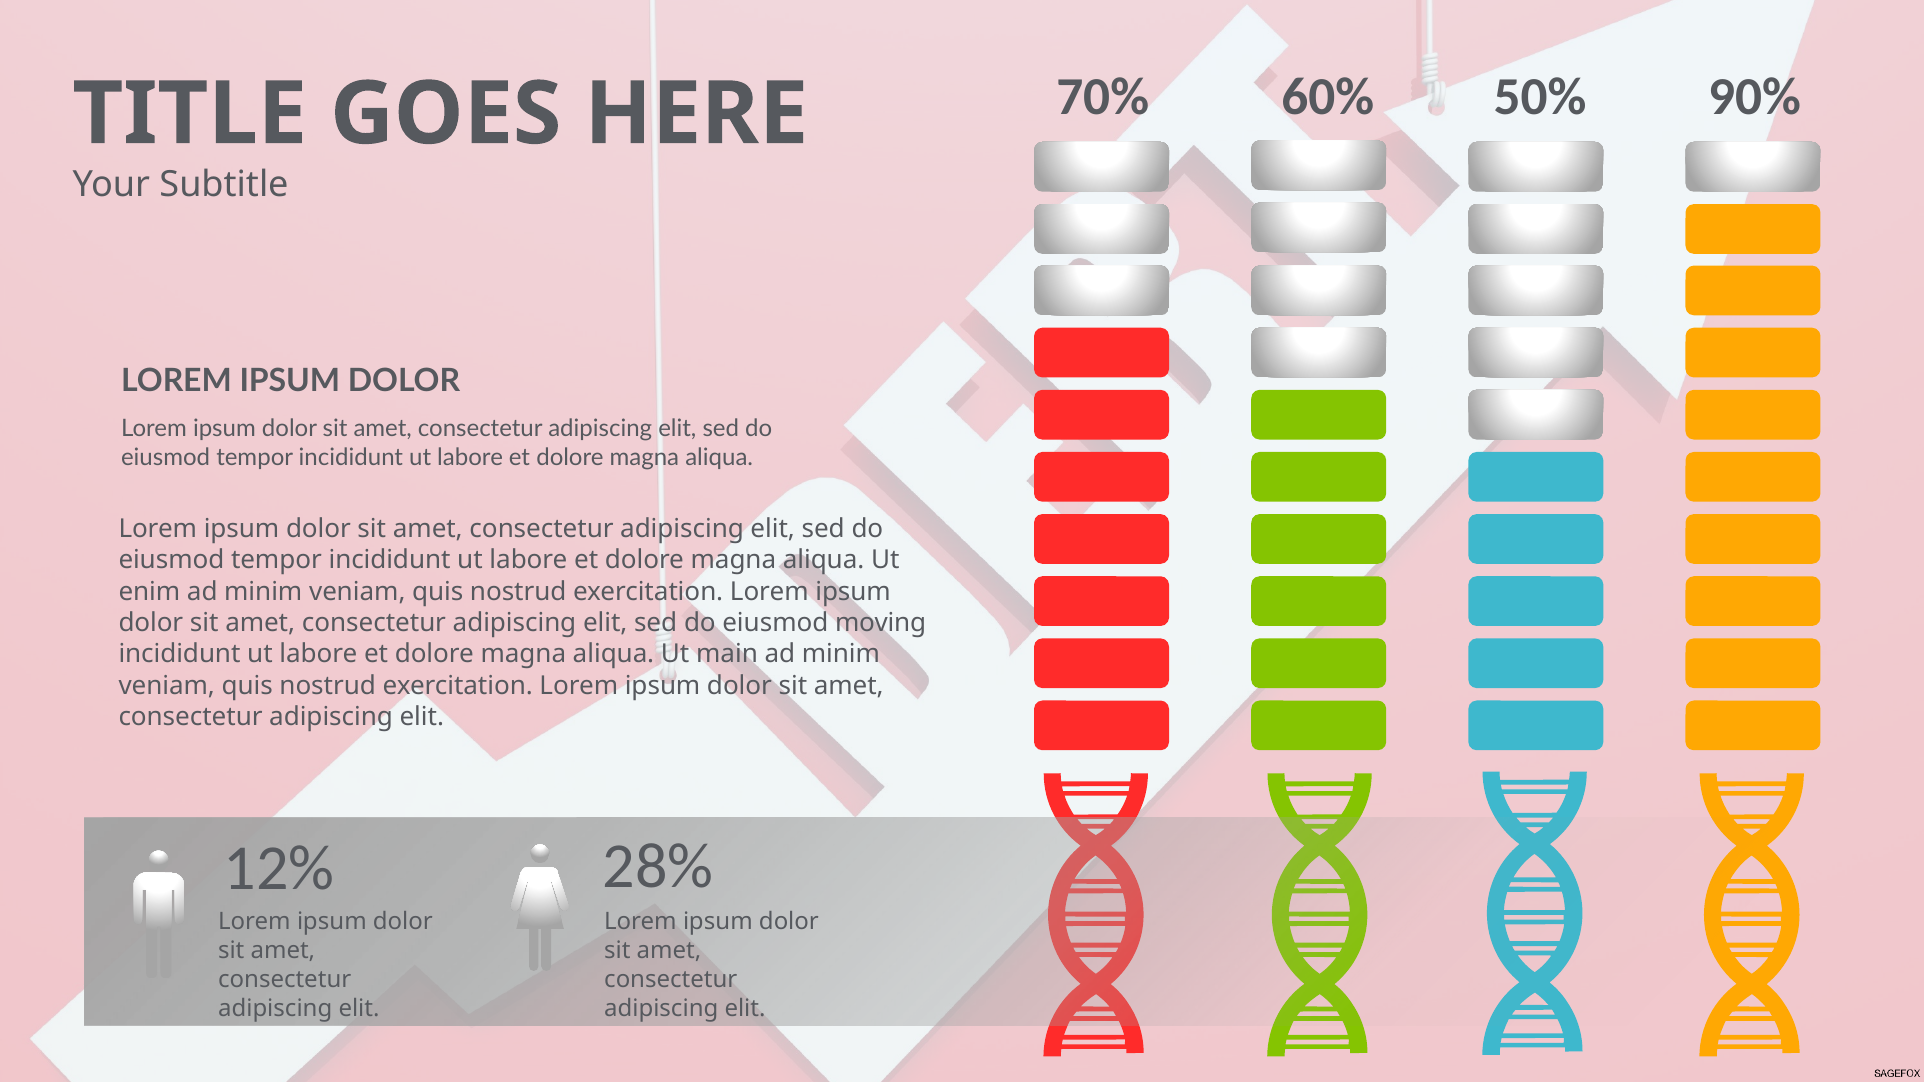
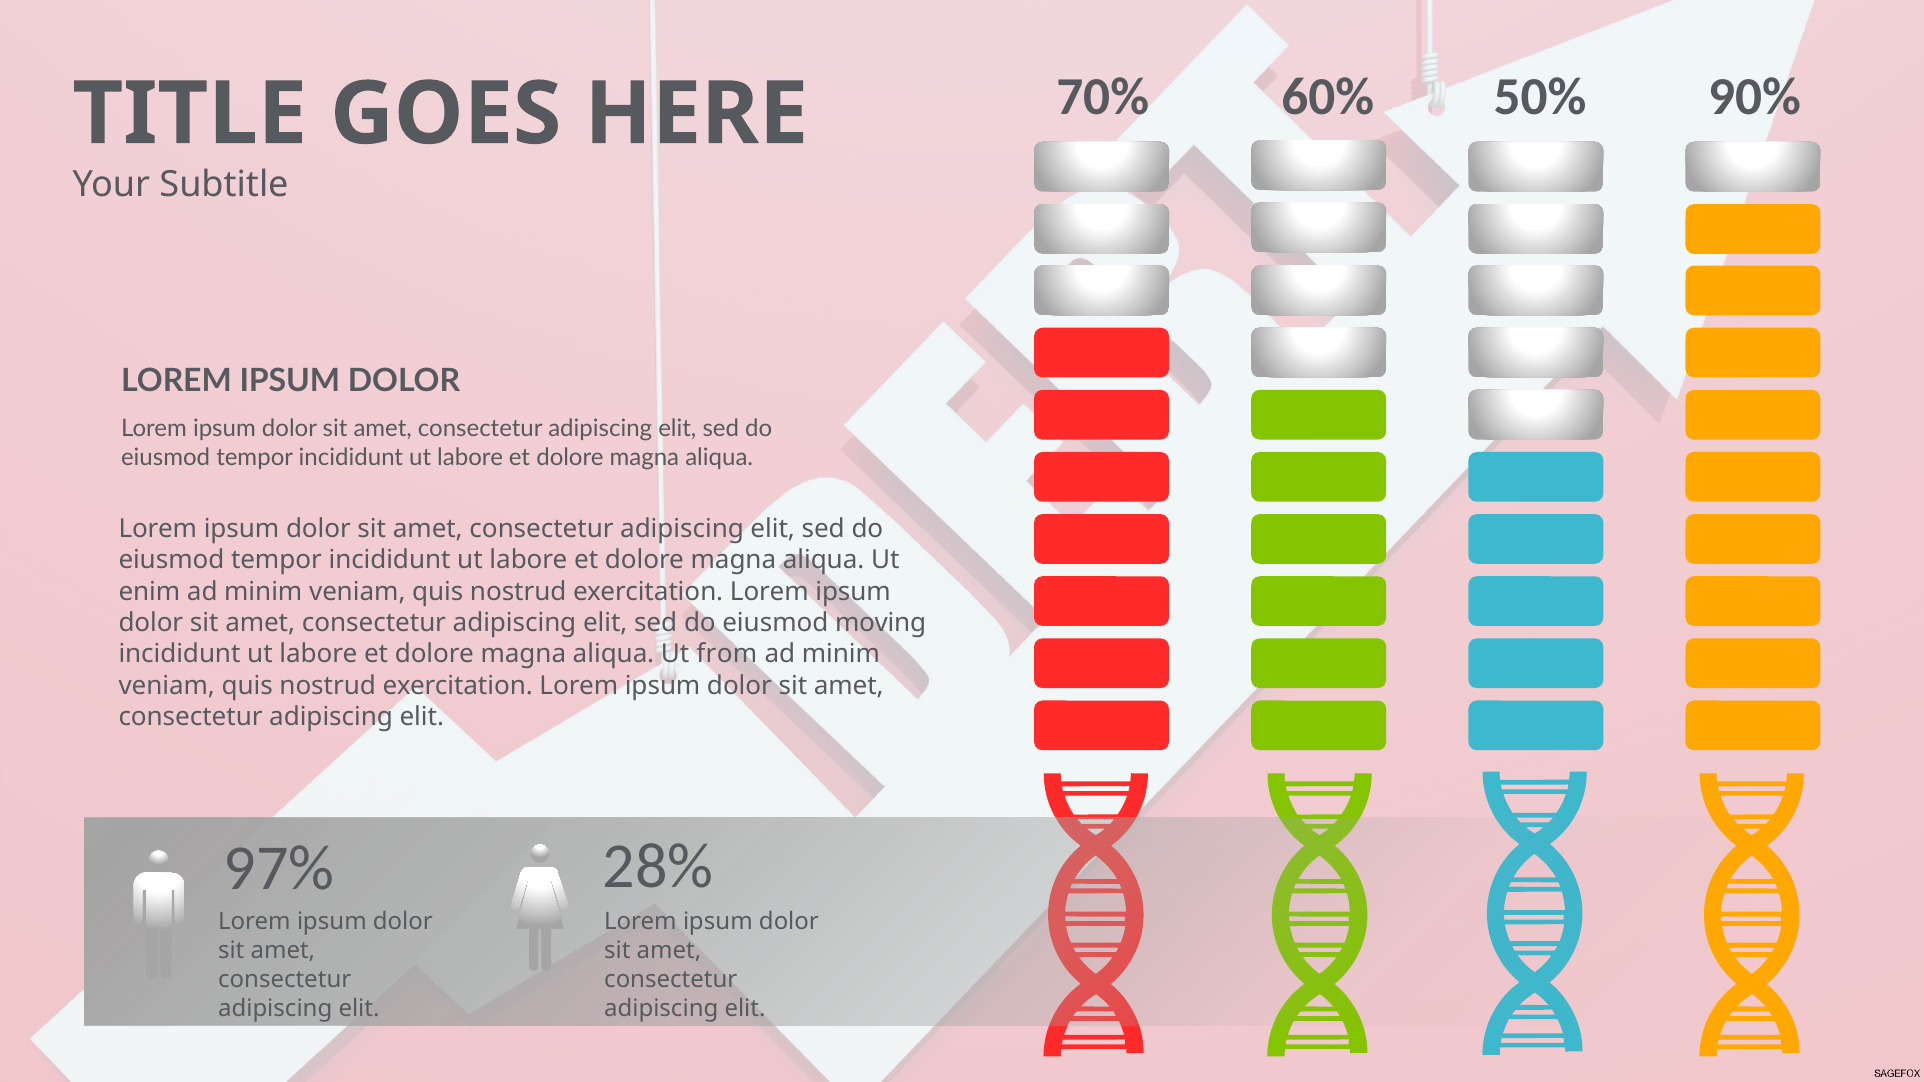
main: main -> from (727, 654)
12%: 12% -> 97% (279, 868)
